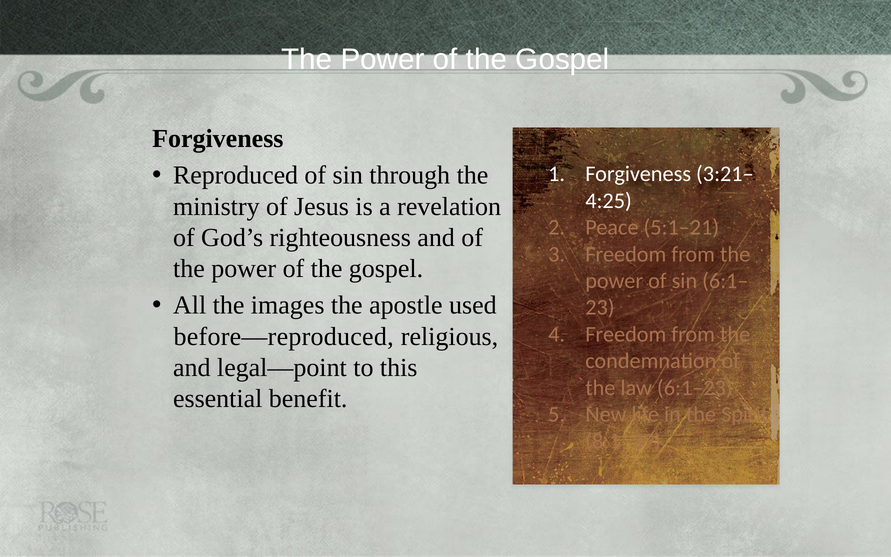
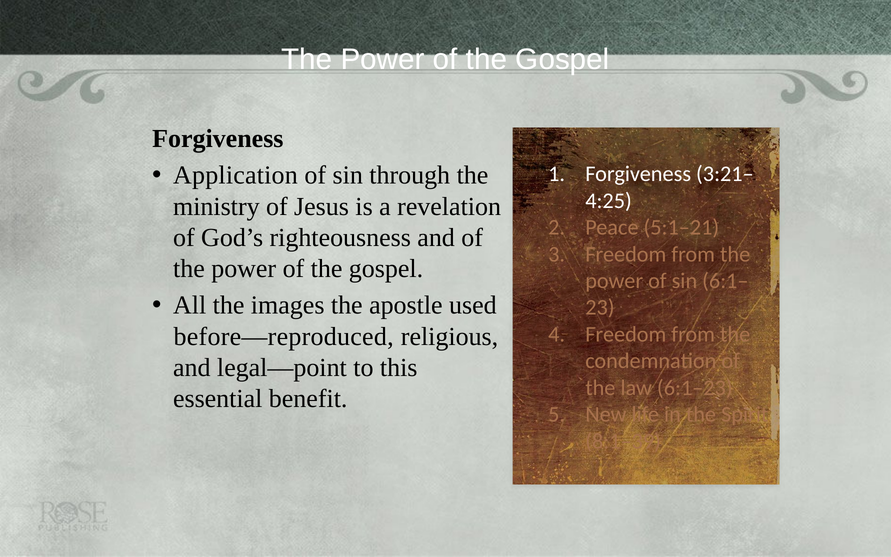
Reproduced: Reproduced -> Application (235, 175)
